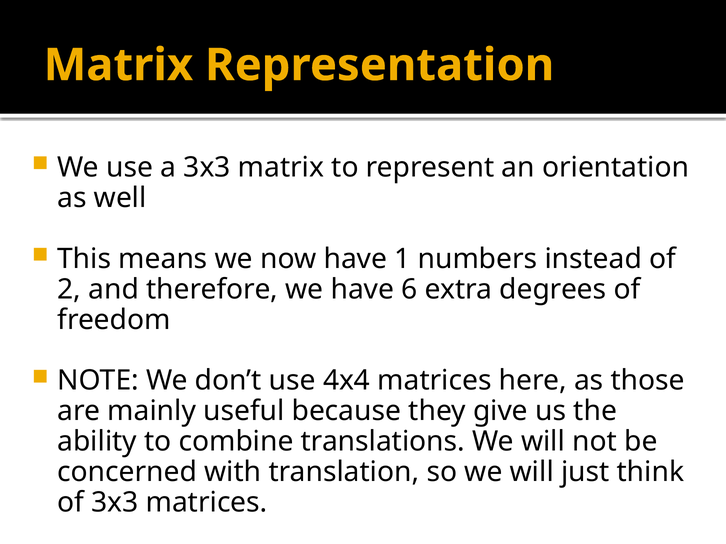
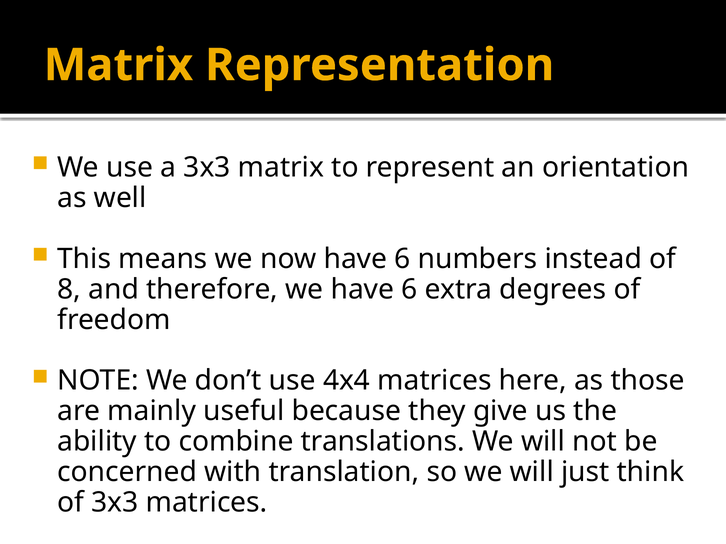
now have 1: 1 -> 6 (402, 259)
2: 2 -> 8 (69, 290)
